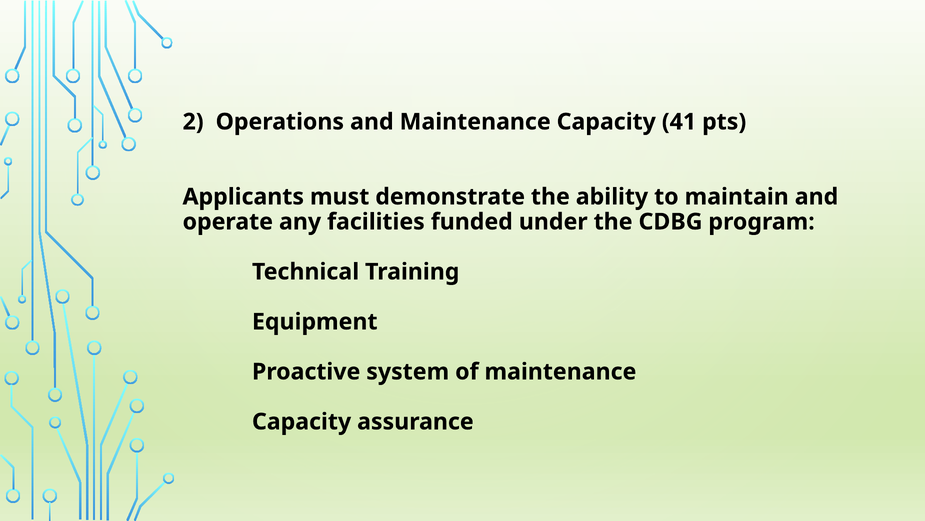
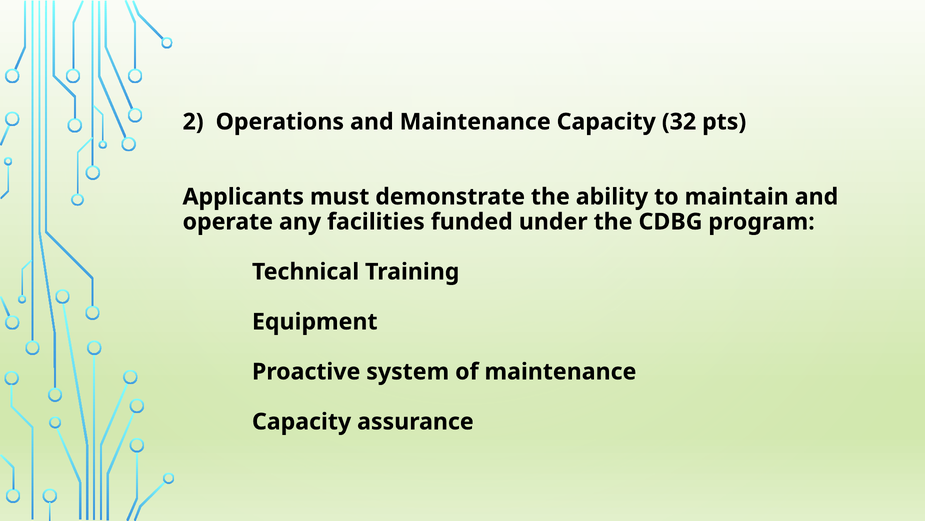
41: 41 -> 32 (679, 122)
